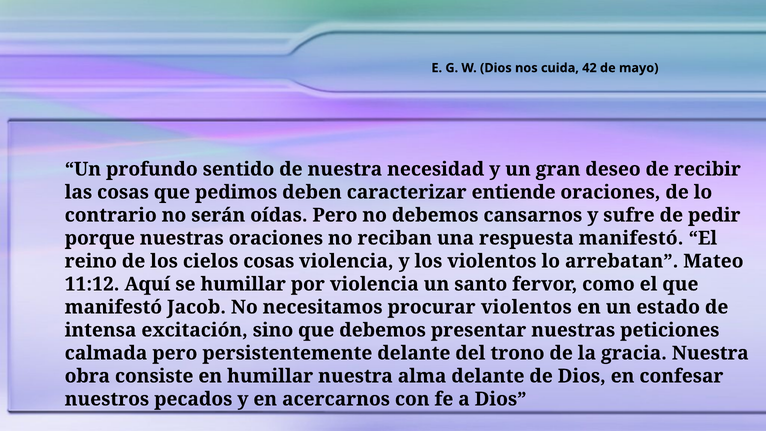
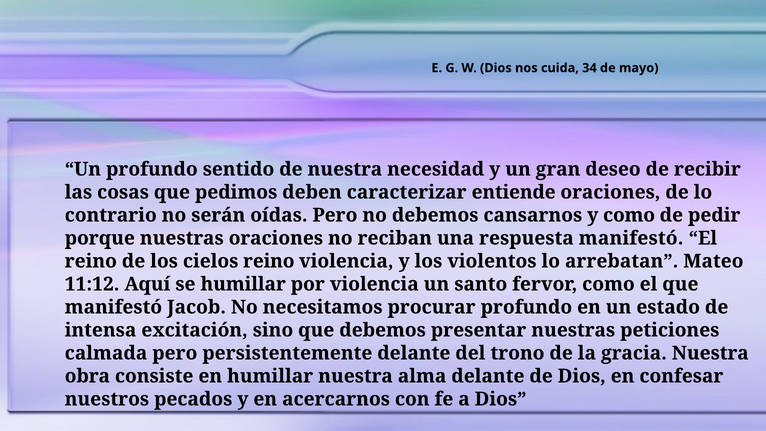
42: 42 -> 34 (589, 68)
y sufre: sufre -> como (629, 215)
cielos cosas: cosas -> reino (269, 261)
procurar violentos: violentos -> profundo (526, 307)
